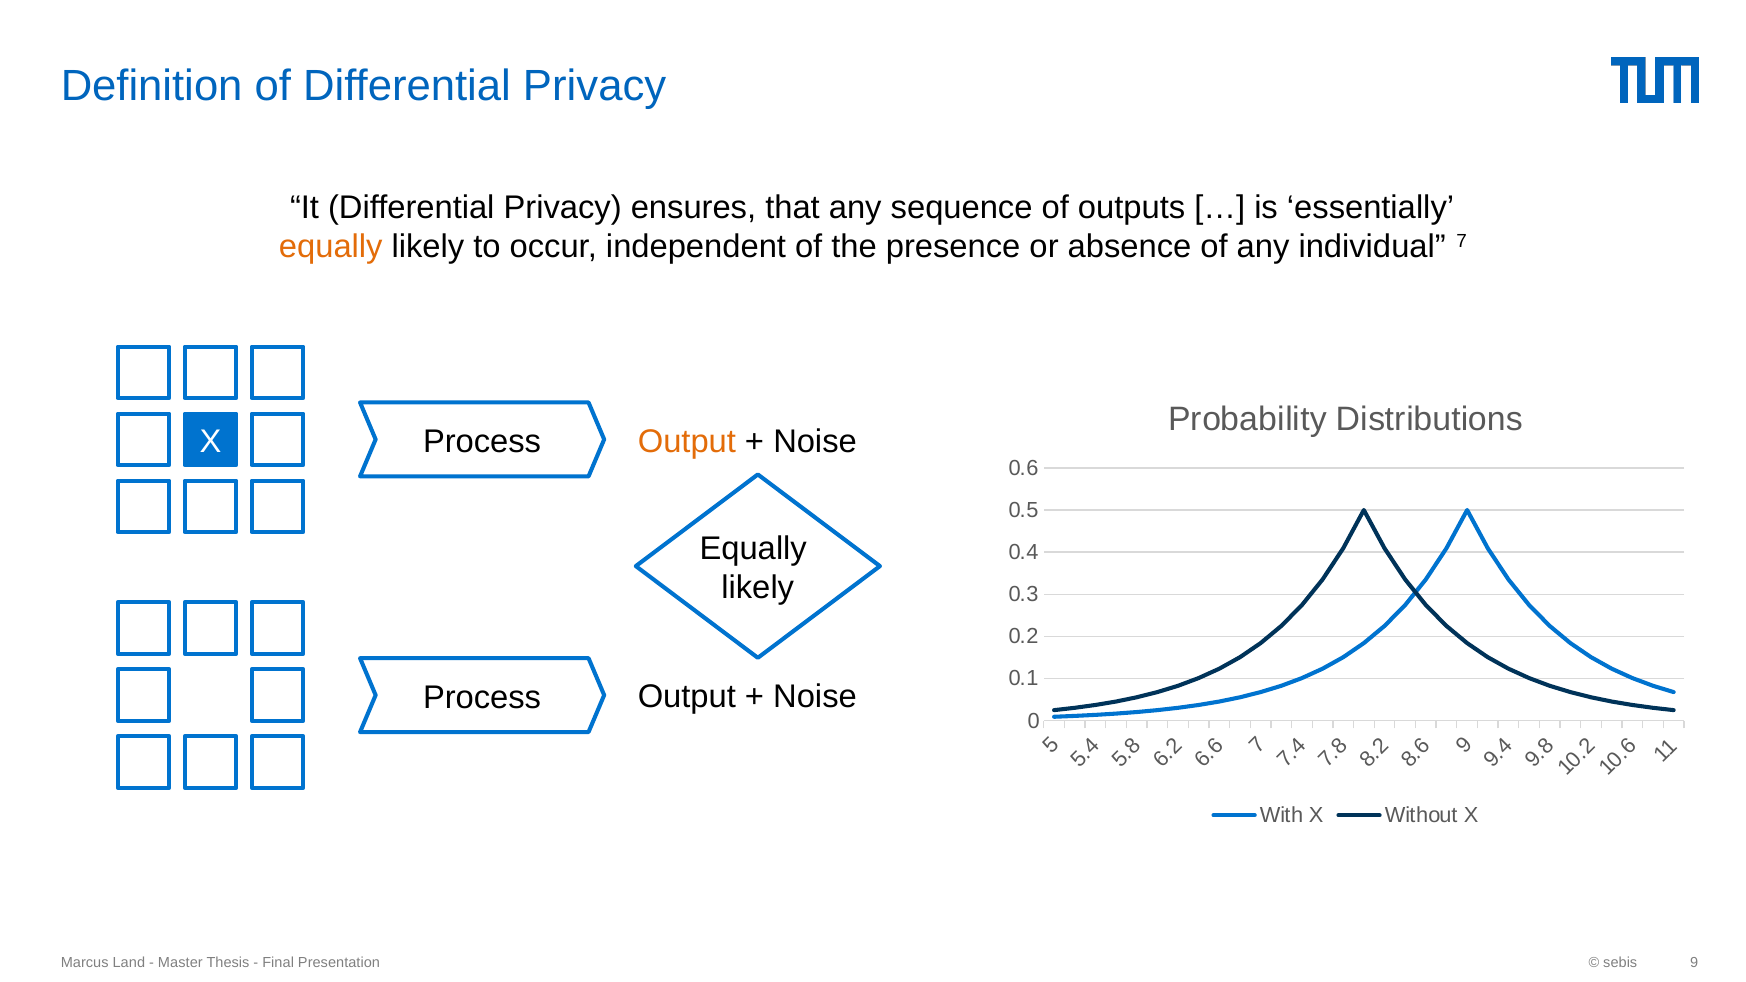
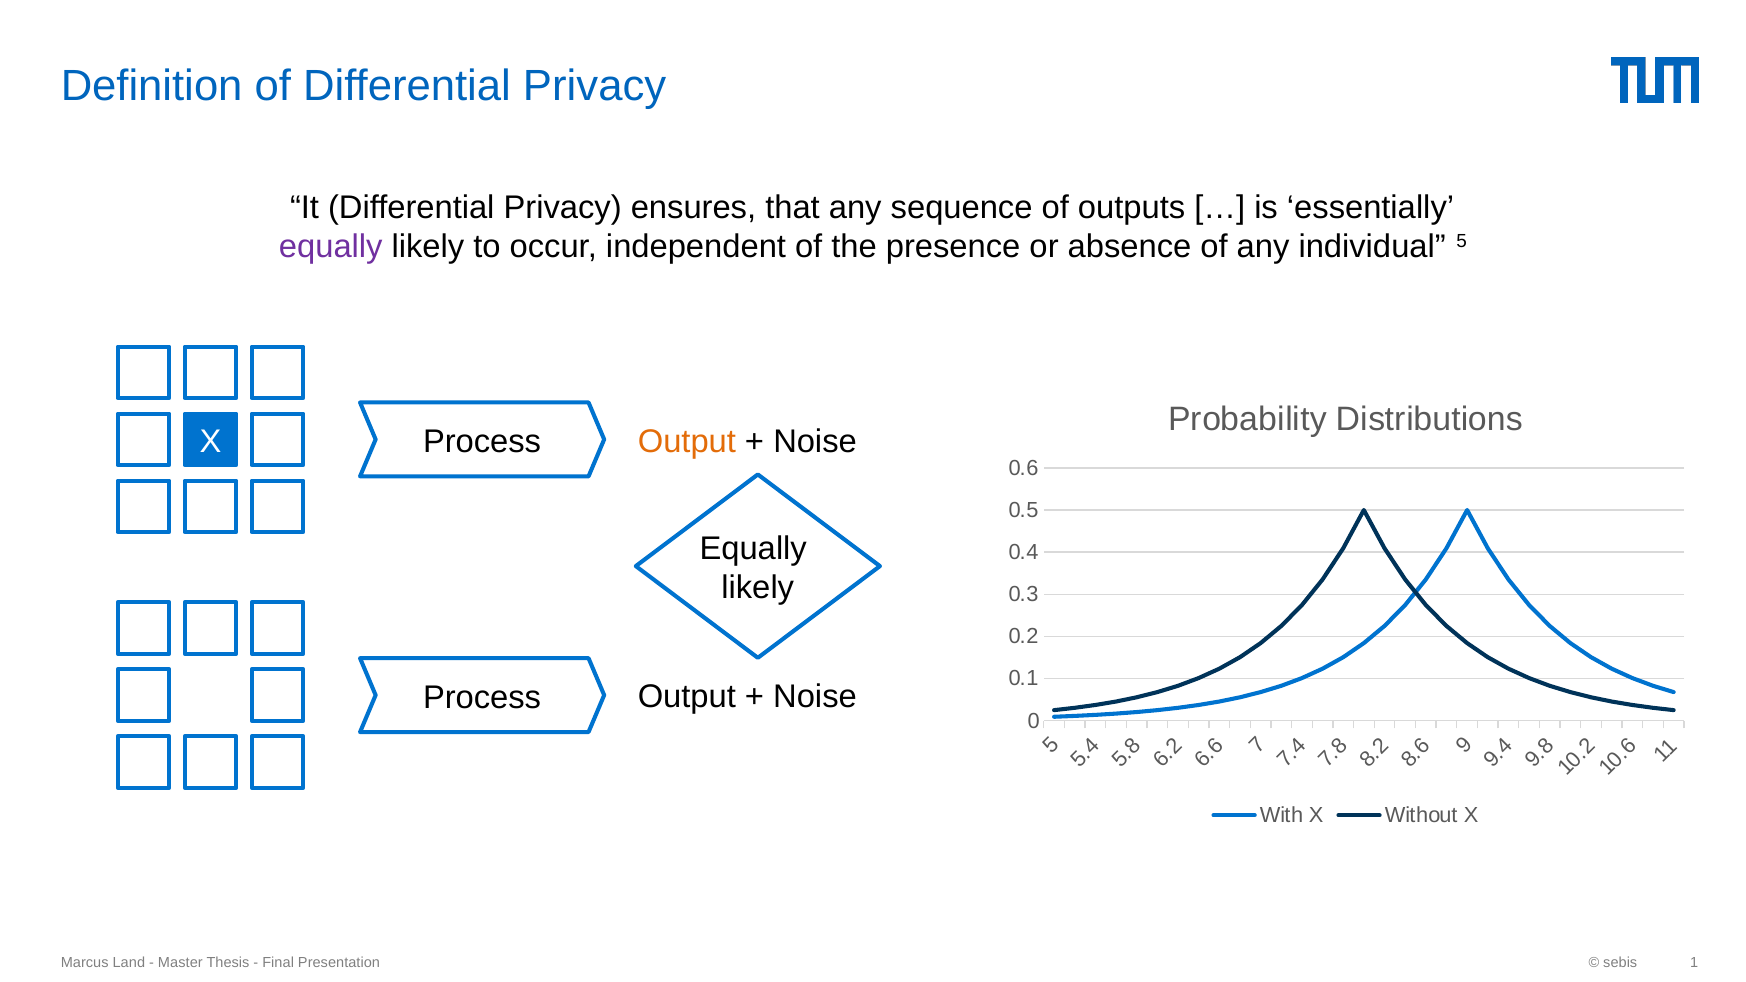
equally colour: orange -> purple (331, 247)
individual 7: 7 -> 5 (1462, 242)
sebis 9: 9 -> 1 (1694, 963)
